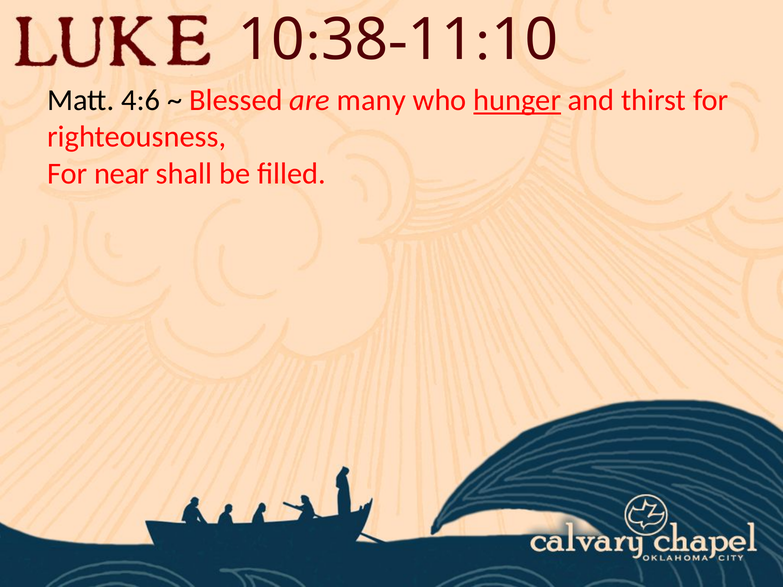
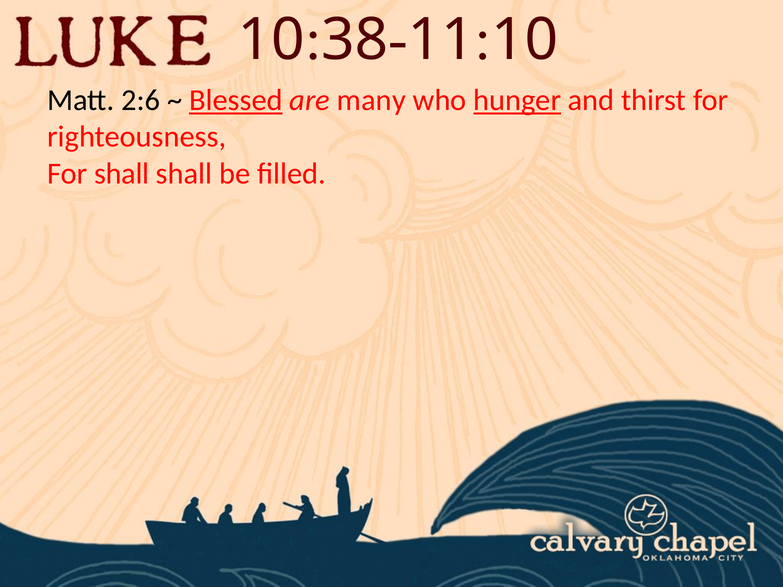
4:6: 4:6 -> 2:6 (141, 100)
Blessed underline: none -> present (236, 100)
For near: near -> shall (122, 174)
